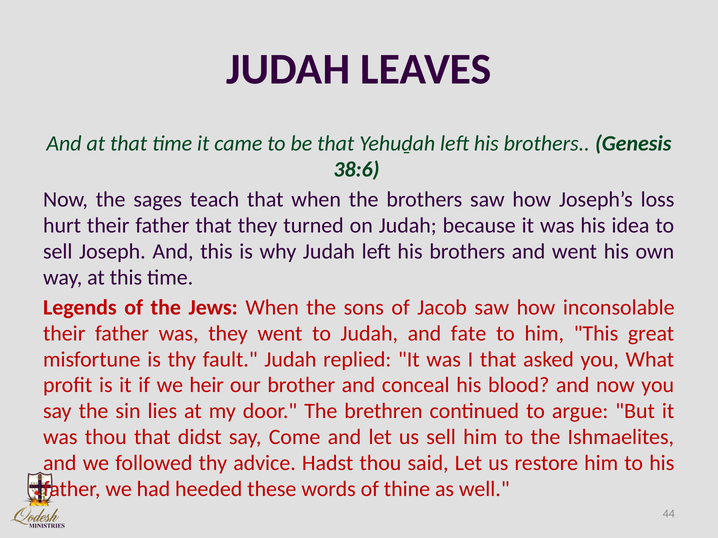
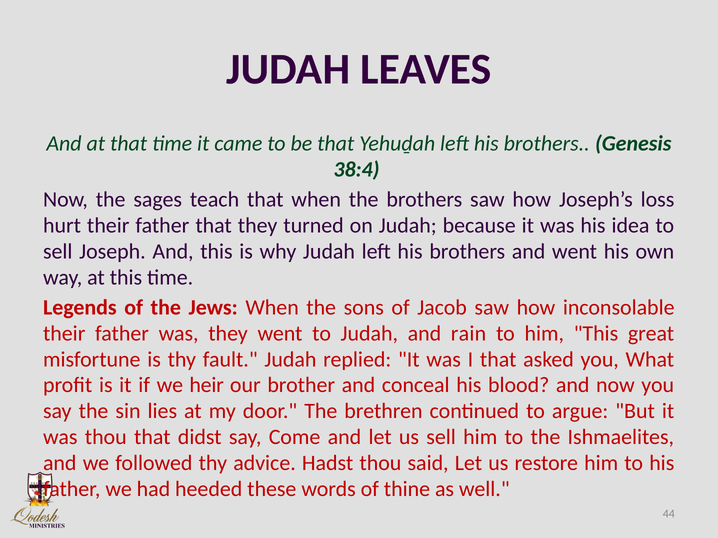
38:6: 38:6 -> 38:4 (356, 169)
fate: fate -> rain (469, 334)
